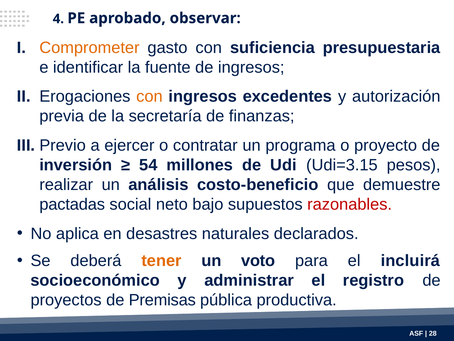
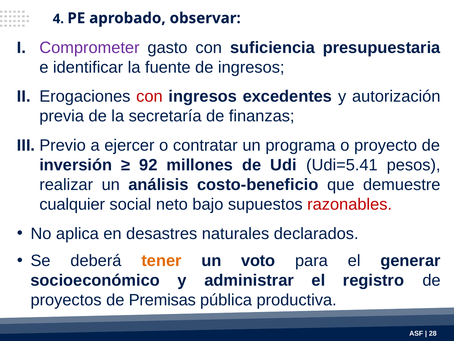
Comprometer colour: orange -> purple (89, 48)
con colour: orange -> red (149, 96)
54: 54 -> 92 (148, 165)
Udi=3.15: Udi=3.15 -> Udi=5.41 (342, 165)
pactadas: pactadas -> cualquier (72, 204)
incluirá: incluirá -> generar (410, 260)
